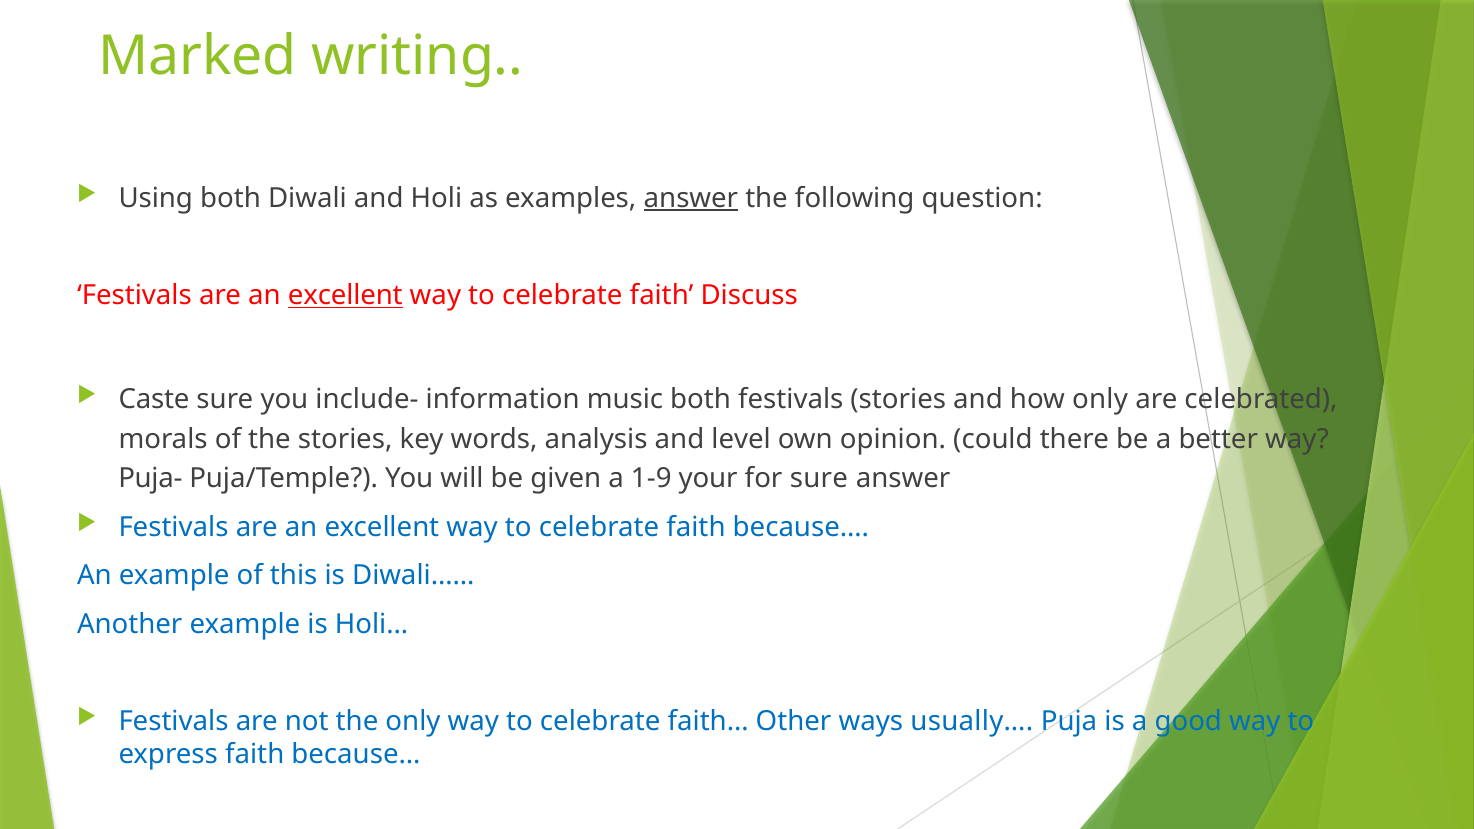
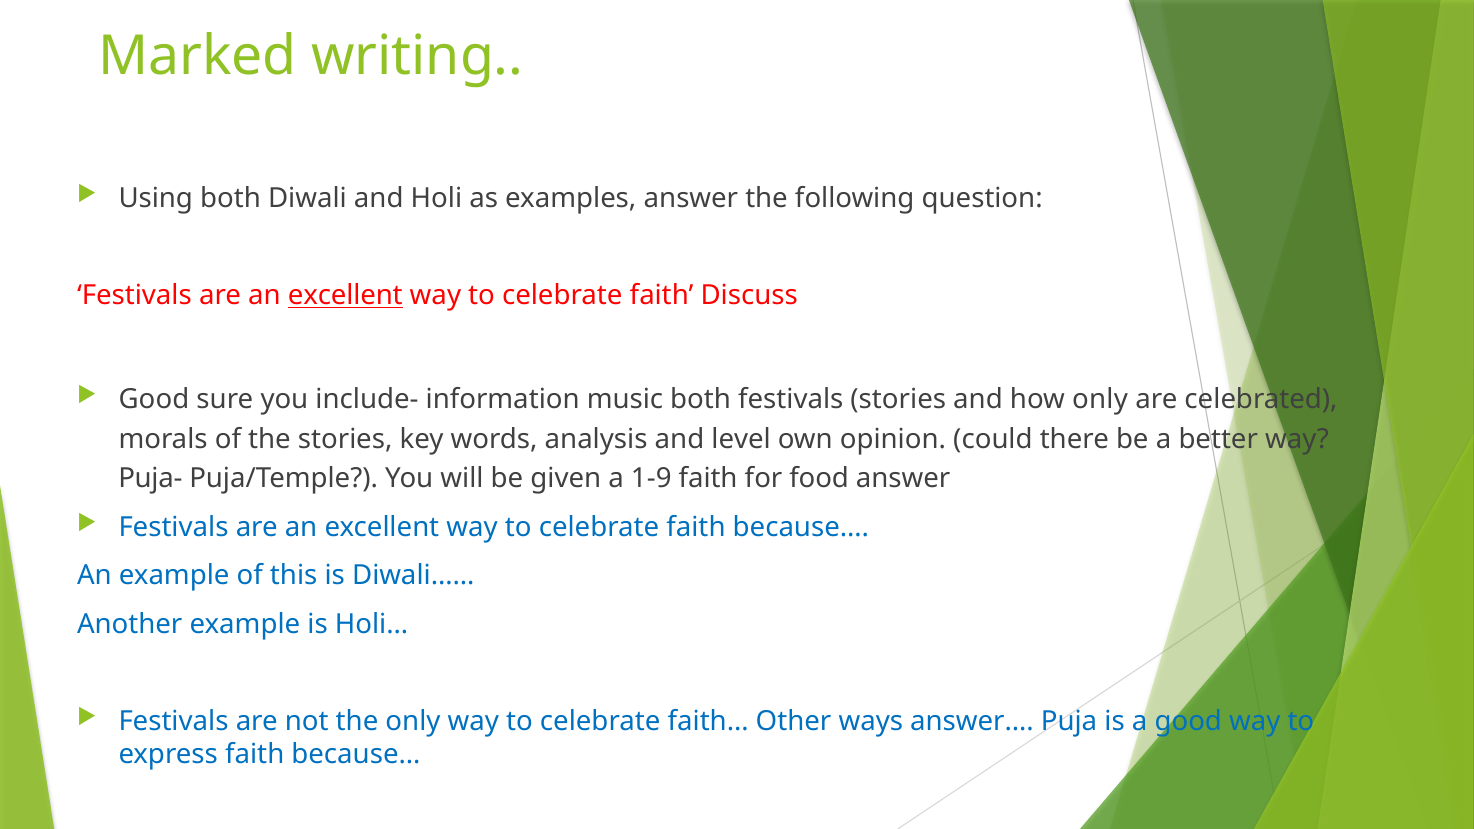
answer underline: present -> none (691, 198)
Caste: Caste -> Good (154, 399)
1-9 your: your -> faith (708, 479)
for sure: sure -> food (819, 479)
usually…: usually… -> answer… (972, 721)
